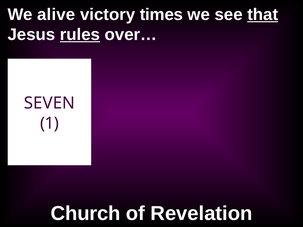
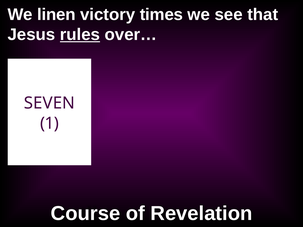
alive: alive -> linen (56, 14)
that underline: present -> none (263, 14)
Church: Church -> Course (85, 214)
